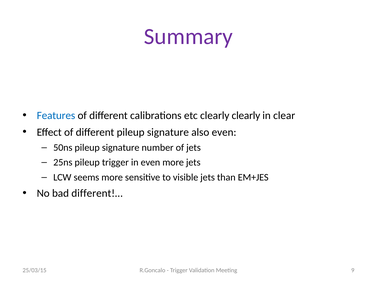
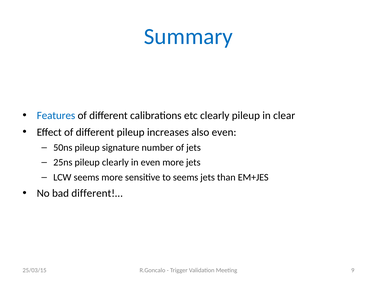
Summary colour: purple -> blue (188, 36)
clearly clearly: clearly -> pileup (246, 115)
different pileup signature: signature -> increases (168, 132)
pileup trigger: trigger -> clearly (115, 162)
to visible: visible -> seems (186, 177)
